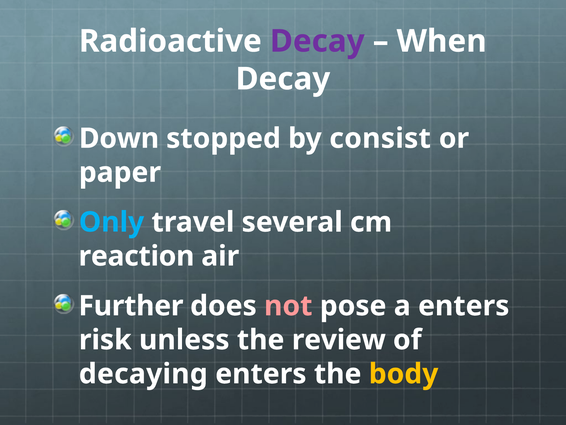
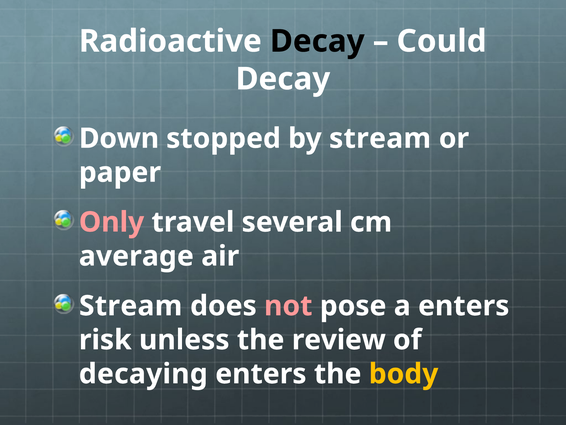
Decay colour: purple -> black (317, 41)
When: When -> Could (442, 41)
by consist: consist -> stream (380, 138)
Only colour: light blue -> pink (112, 222)
reaction: reaction -> average (136, 256)
Further: Further -> Stream (131, 306)
